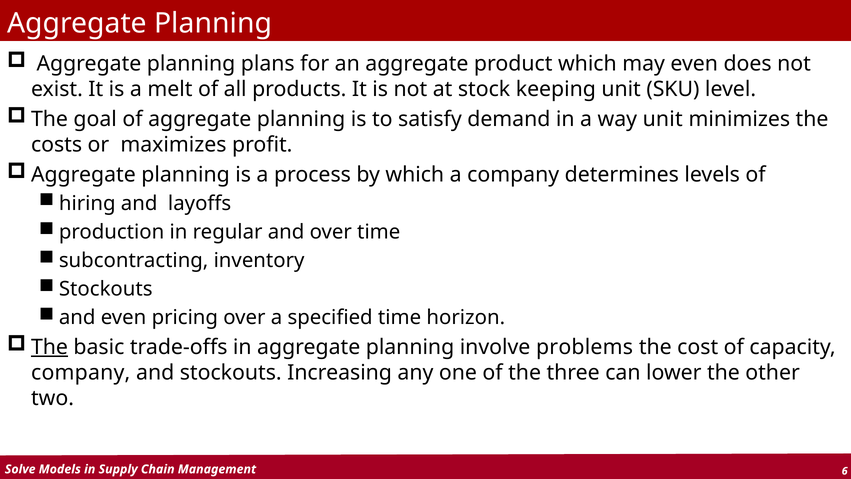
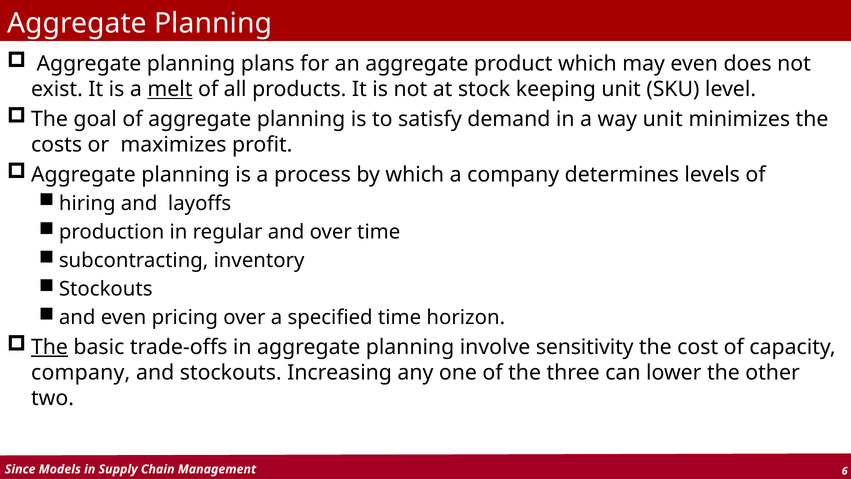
melt underline: none -> present (170, 89)
problems: problems -> sensitivity (585, 347)
Solve: Solve -> Since (20, 469)
